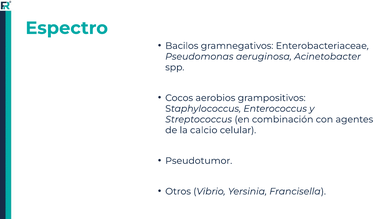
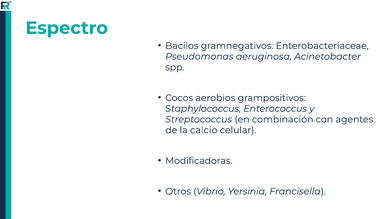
Pseudotumor: Pseudotumor -> Modificadoras (199, 161)
